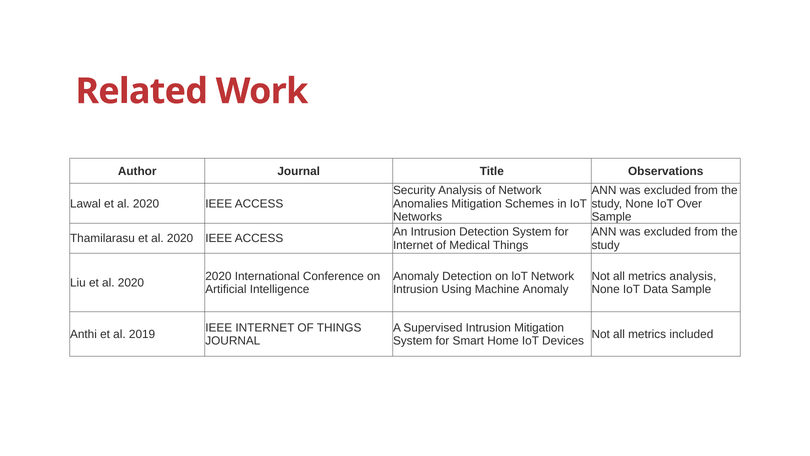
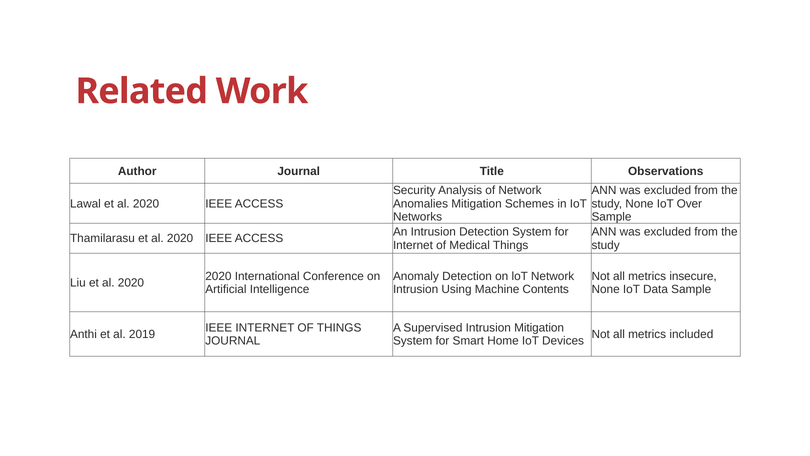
metrics analysis: analysis -> insecure (693, 276)
Machine Anomaly: Anomaly -> Contents (546, 289)
